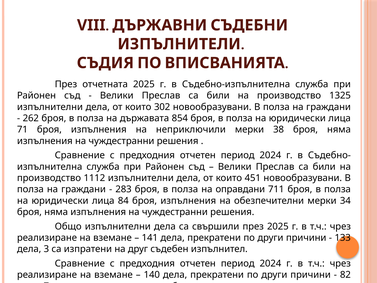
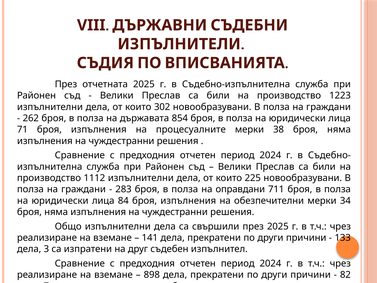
1325: 1325 -> 1223 (340, 96)
неприключили: неприключили -> процесуалните (191, 129)
451: 451 -> 225 (253, 178)
140: 140 -> 898 (152, 275)
